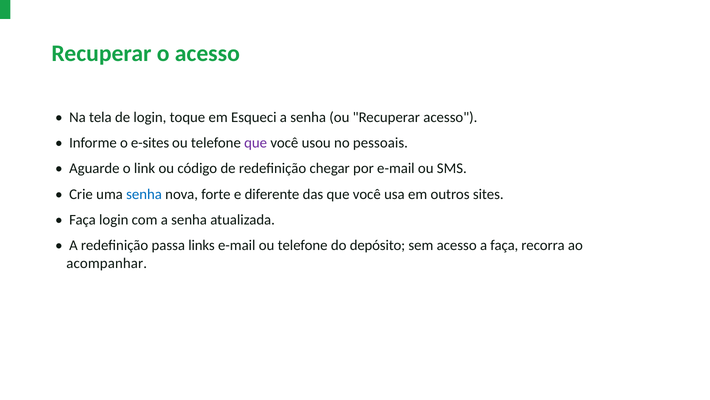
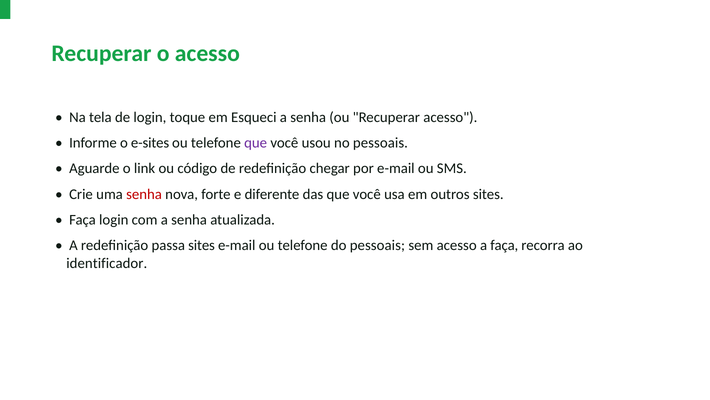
senha colour: blue -> red (144, 194)
passa links: links -> sites (202, 245)
do depósito: depósito -> pessoais (377, 245)
acompanhar: acompanhar -> identificador (107, 263)
